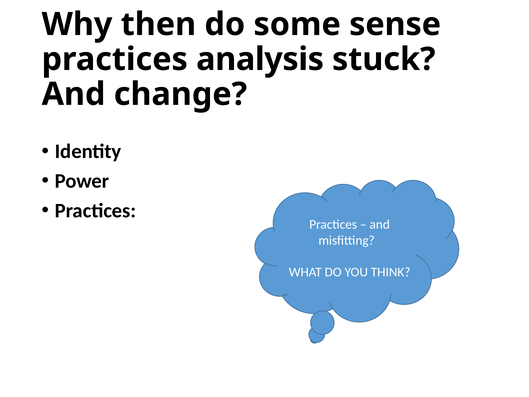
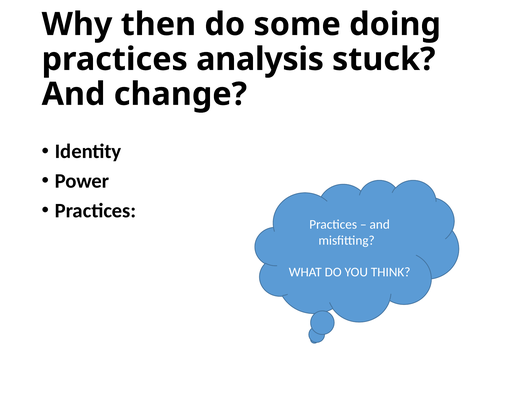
sense: sense -> doing (395, 24)
